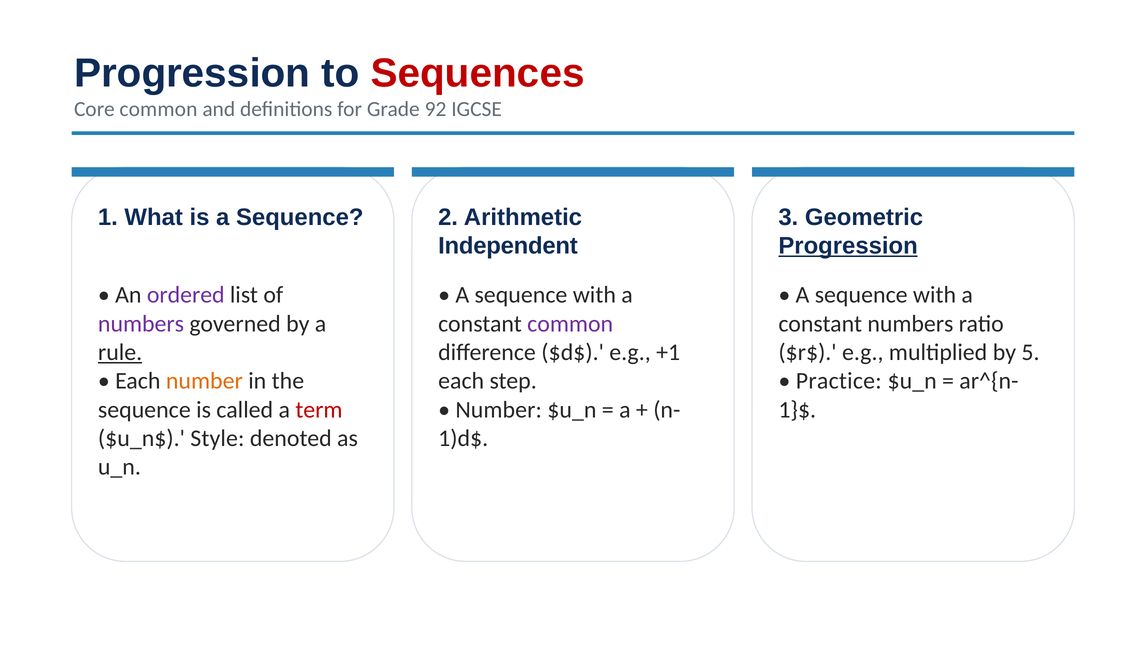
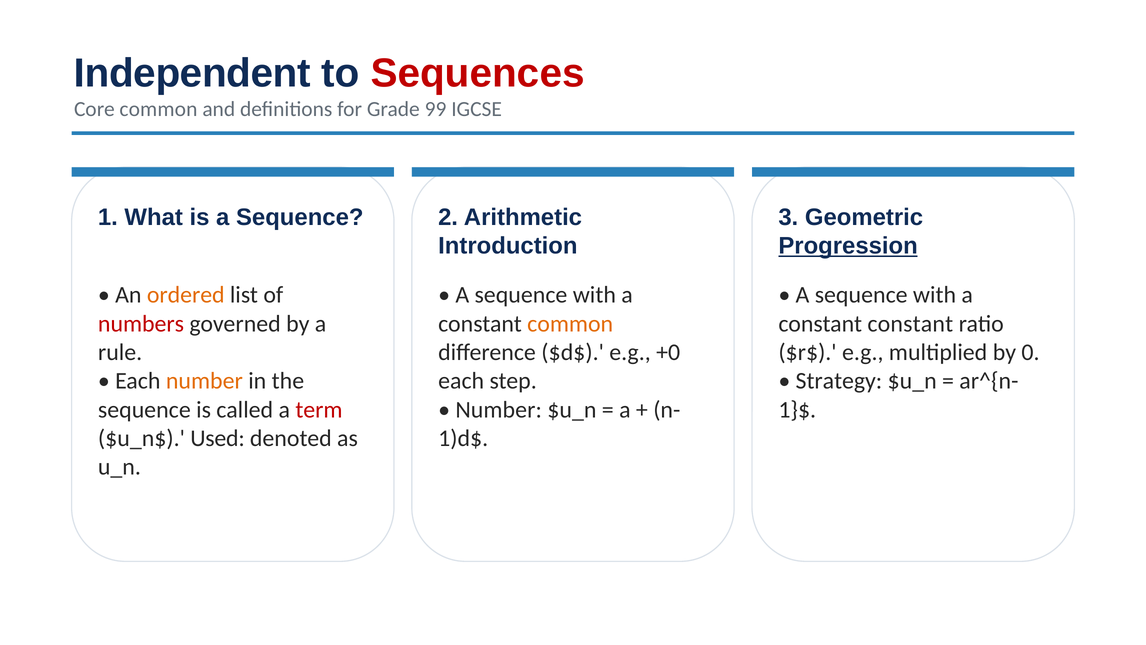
Progression: Progression -> Independent (192, 73)
92: 92 -> 99 (436, 109)
Independent: Independent -> Introduction (508, 246)
ordered colour: purple -> orange (186, 295)
numbers colour: purple -> red (141, 323)
common colour: purple -> orange (570, 323)
constant numbers: numbers -> constant (910, 323)
rule underline: present -> none (120, 352)
+1: +1 -> +0 (668, 352)
5: 5 -> 0 (1030, 352)
Practice: Practice -> Strategy (839, 381)
Style: Style -> Used (218, 438)
